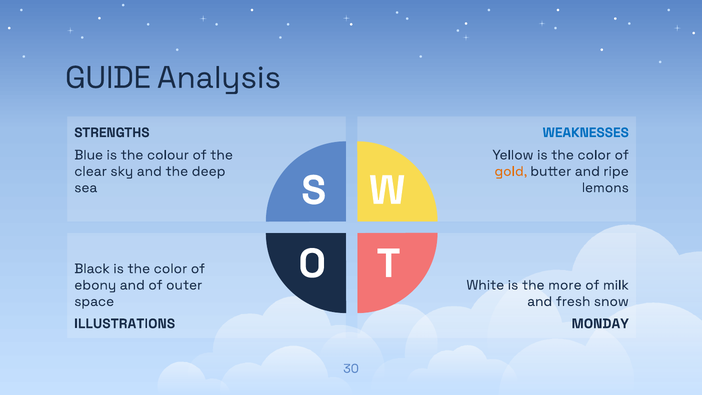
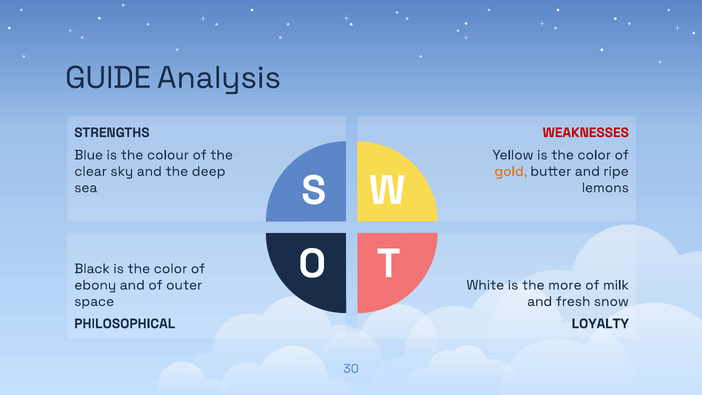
WEAKNESSES colour: blue -> red (586, 133)
ILLUSTRATIONS: ILLUSTRATIONS -> PHILOSOPHICAL (125, 324)
MONDAY: MONDAY -> LOYALTY (600, 324)
